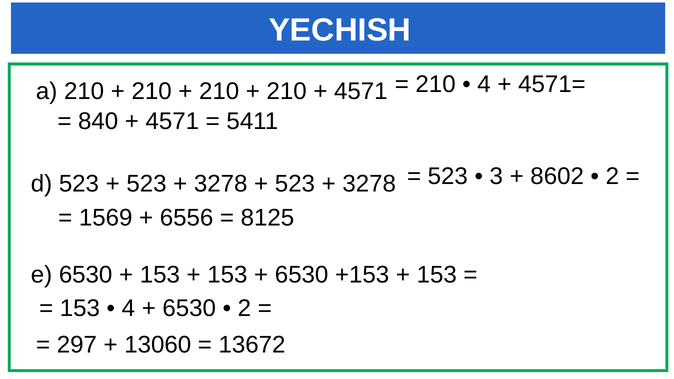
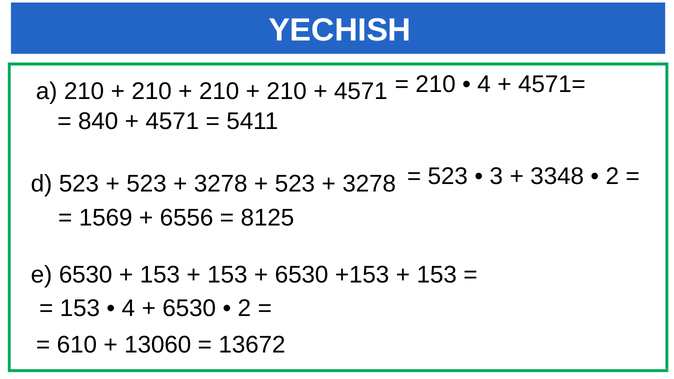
8602: 8602 -> 3348 (557, 177)
297: 297 -> 610 (77, 345)
